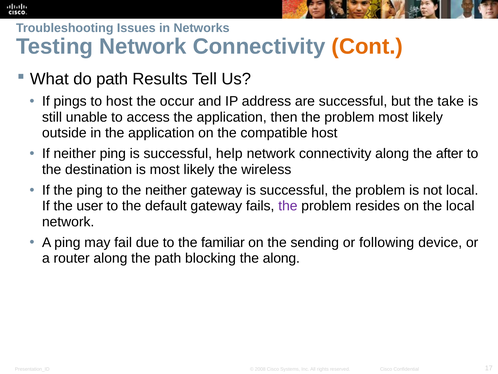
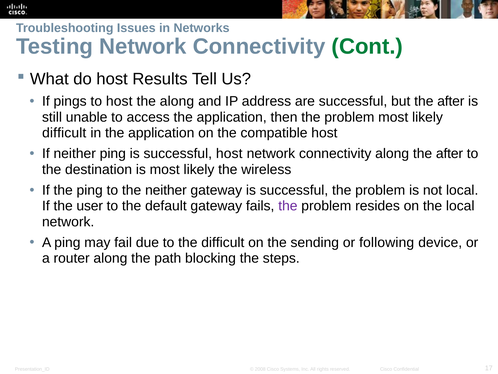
Cont colour: orange -> green (367, 47)
do path: path -> host (112, 79)
the occur: occur -> along (177, 101)
but the take: take -> after (451, 101)
outside: outside -> difficult (64, 133)
successful help: help -> host (229, 153)
the familiar: familiar -> difficult (223, 242)
the along: along -> steps (281, 258)
